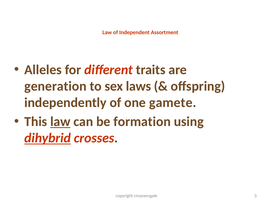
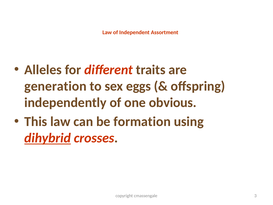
laws: laws -> eggs (139, 86)
gamete: gamete -> obvious (173, 102)
law underline: present -> none (60, 122)
